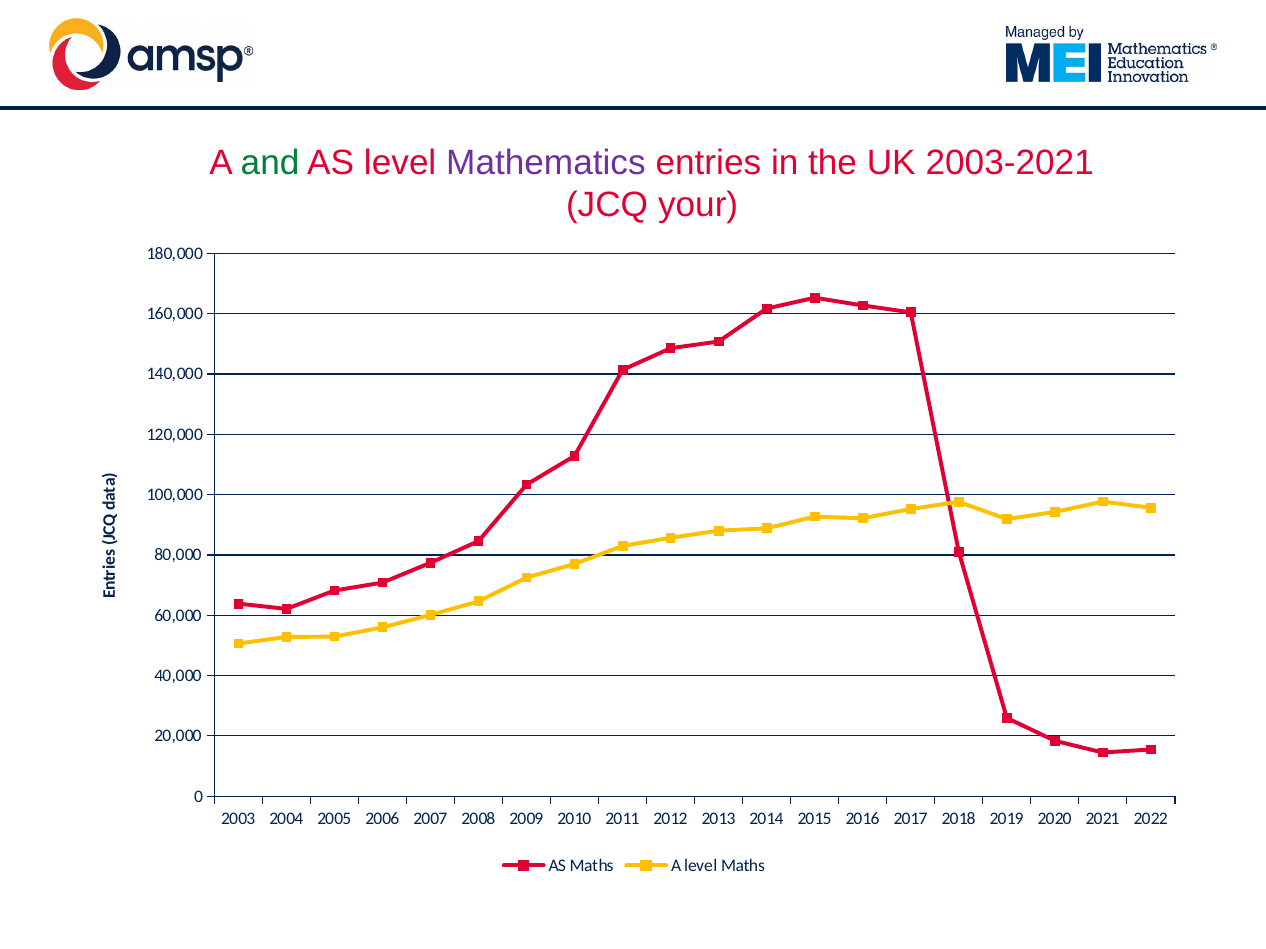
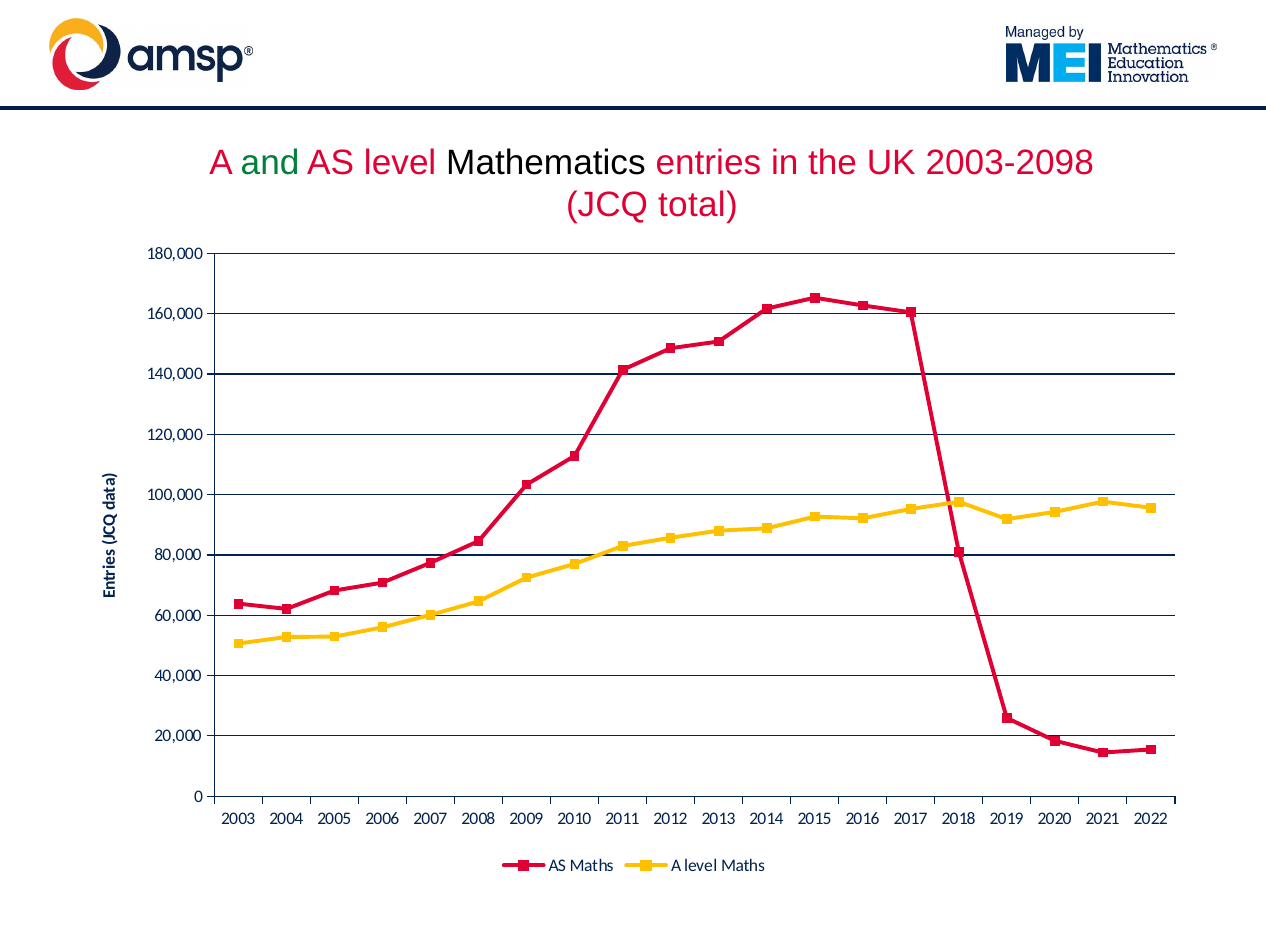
Mathematics colour: purple -> black (546, 162)
2003-2021: 2003-2021 -> 2003-2098 (1010, 162)
your: your -> total (698, 205)
